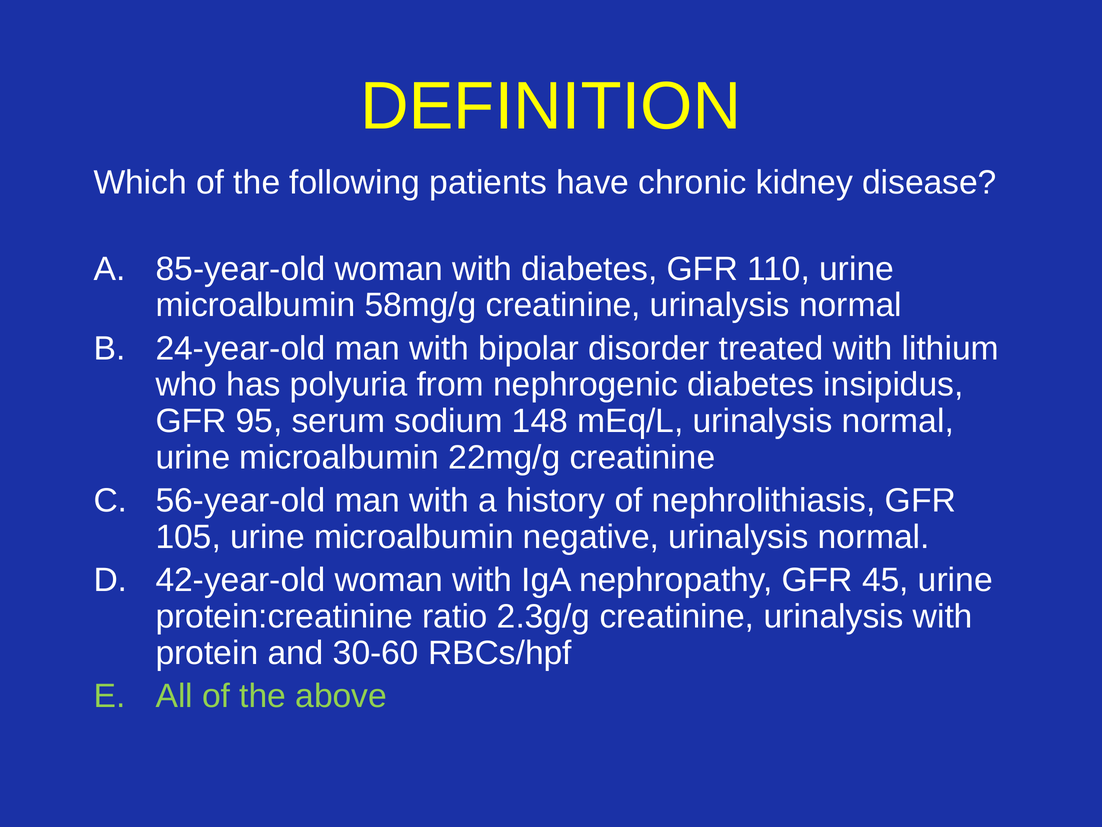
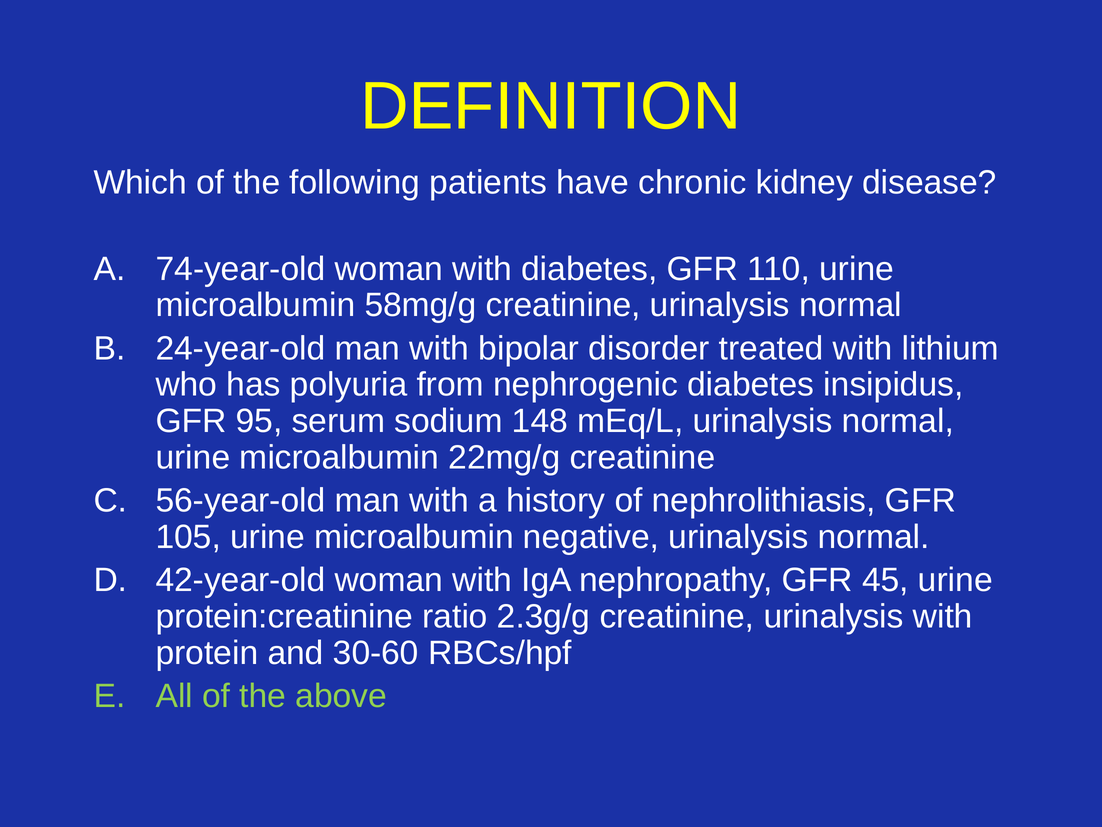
85-year-old: 85-year-old -> 74-year-old (241, 269)
